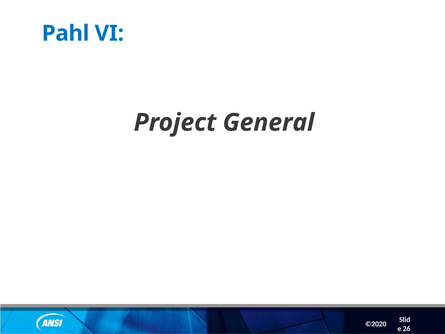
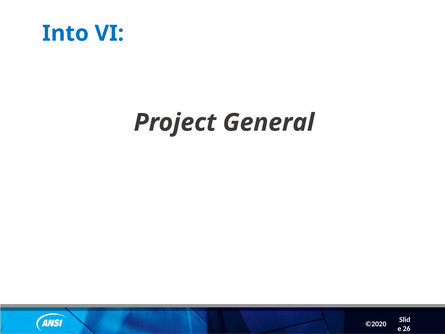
Pahl: Pahl -> Into (65, 33)
